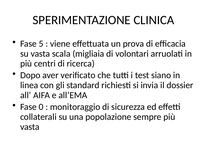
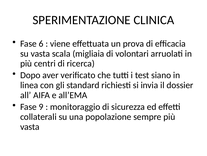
5: 5 -> 6 (41, 43)
0: 0 -> 9 (41, 106)
